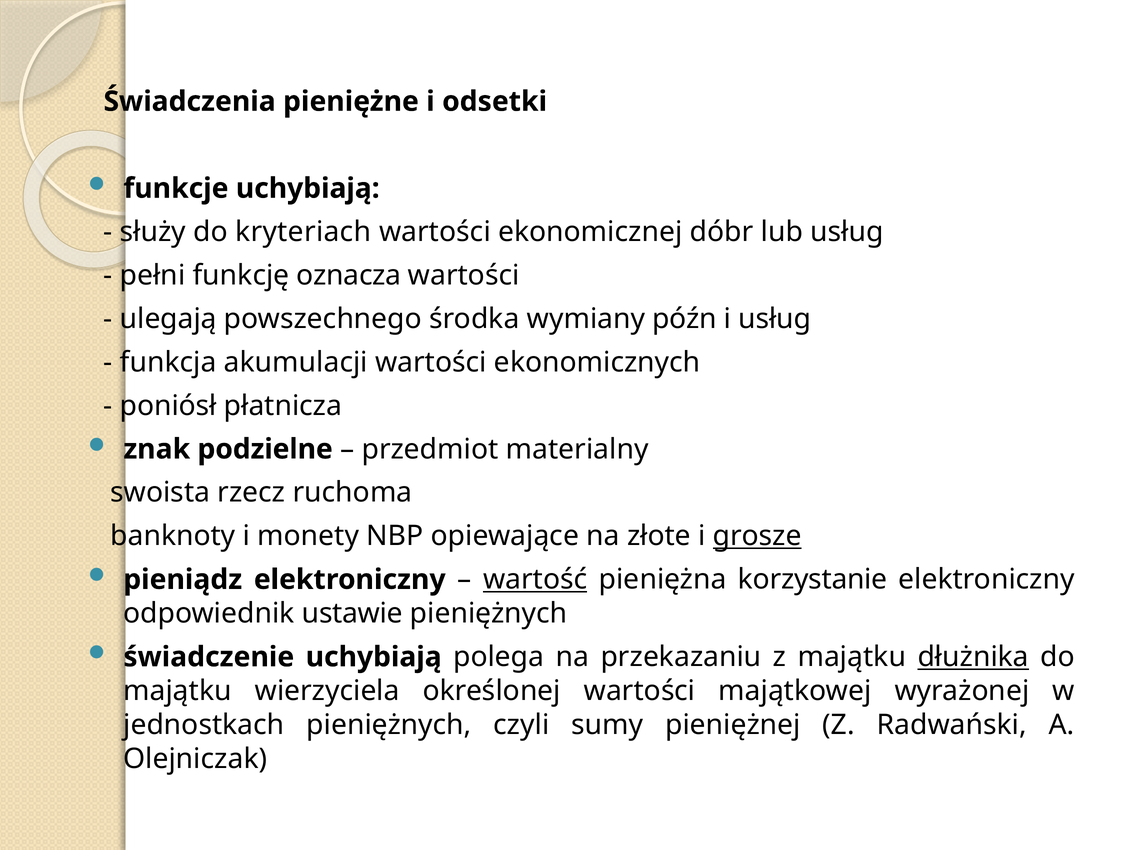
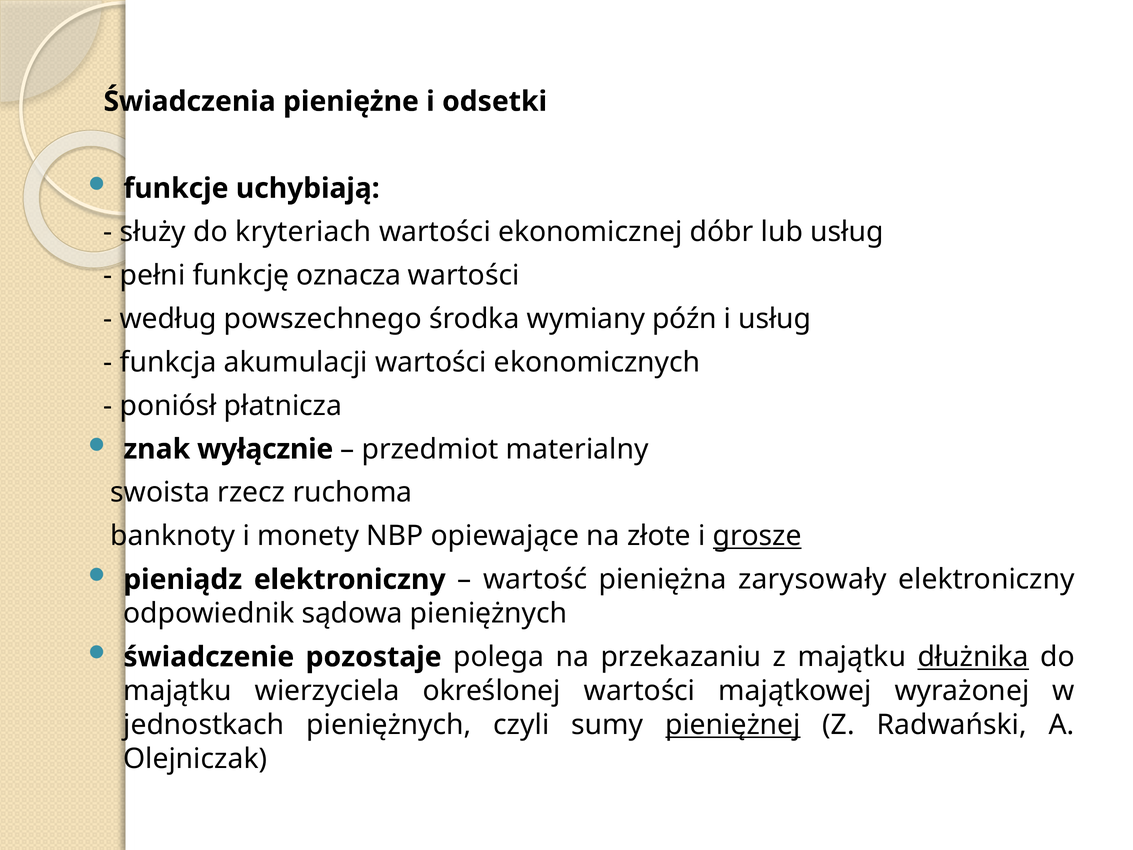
ulegają: ulegają -> według (168, 319)
podzielne: podzielne -> wyłącznie (265, 449)
wartość underline: present -> none (535, 579)
korzystanie: korzystanie -> zarysowały (812, 579)
ustawie: ustawie -> sądowa (352, 613)
świadczenie uchybiają: uchybiają -> pozostaje (374, 657)
pieniężnej underline: none -> present (733, 725)
